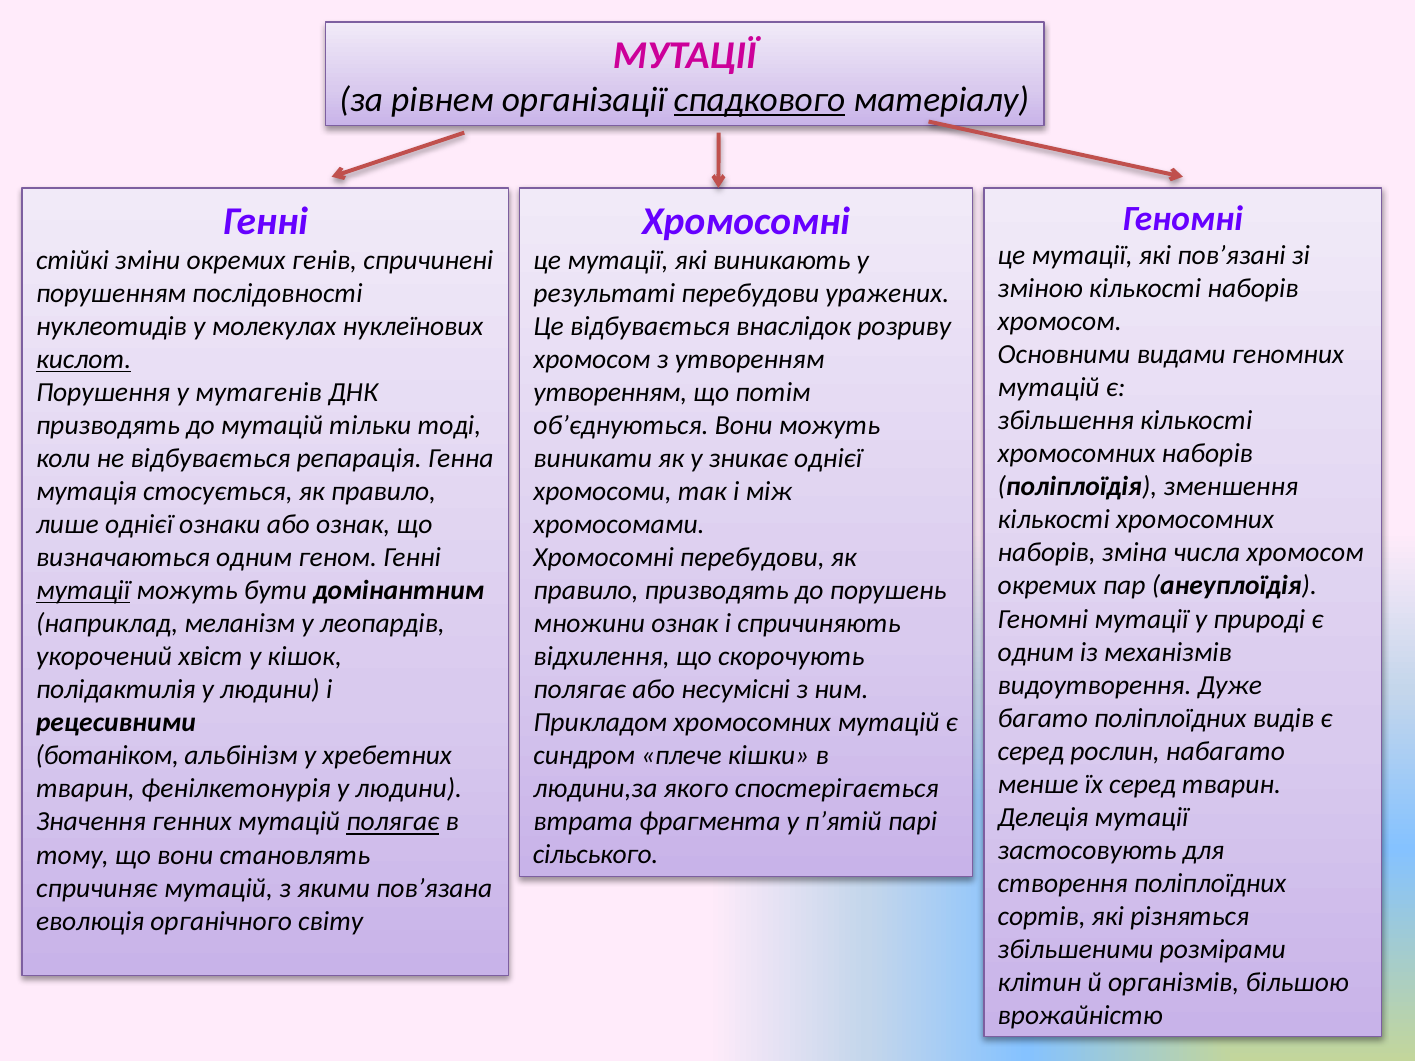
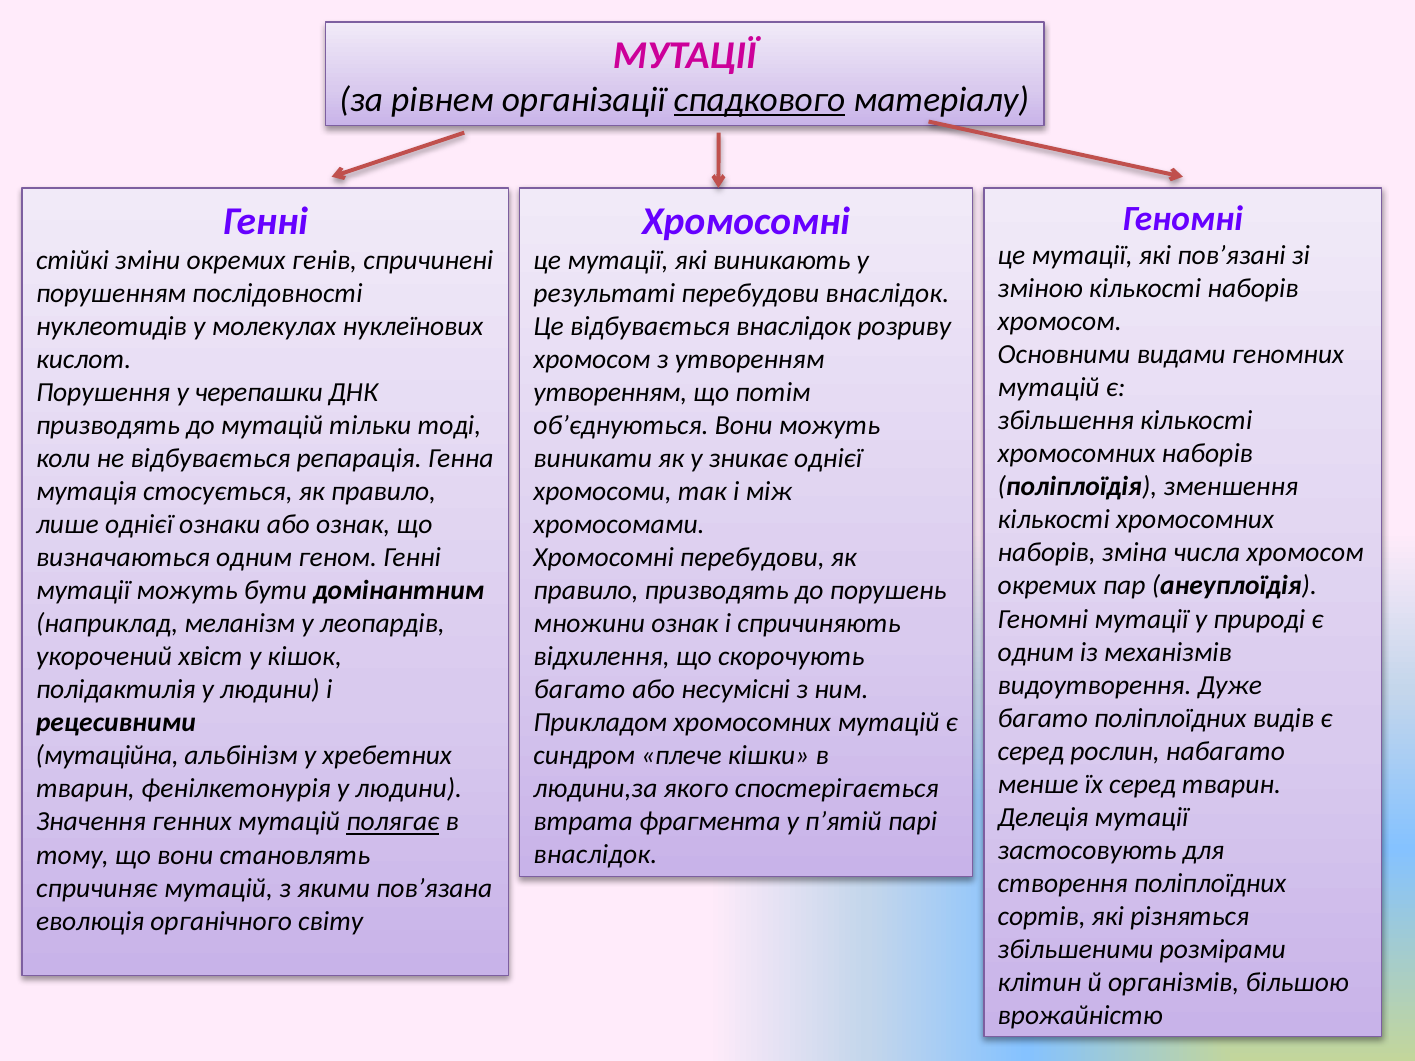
перебудови уражених: уражених -> внаслідок (887, 293)
кислот underline: present -> none (84, 360)
мутагенів: мутагенів -> черепашки (259, 393)
мутації underline: present -> none (83, 591)
полягає: полягає -> багато (580, 690)
ботаніком: ботаніком -> мутаційна (107, 756)
сільського: сільського -> внаслідок (595, 855)
